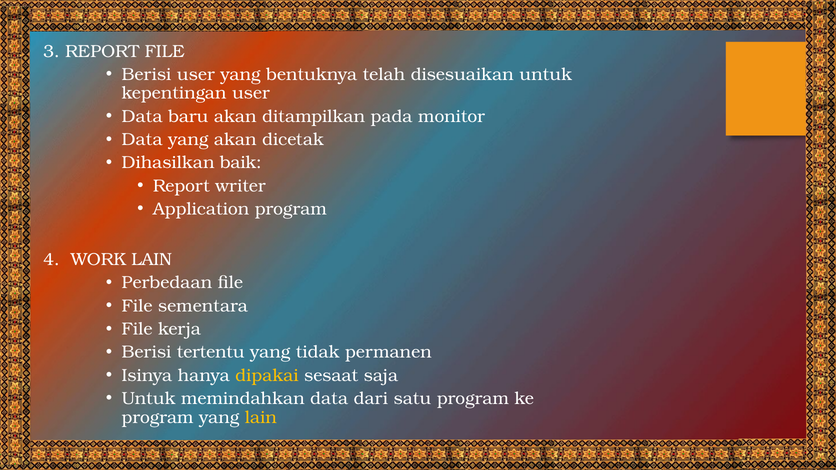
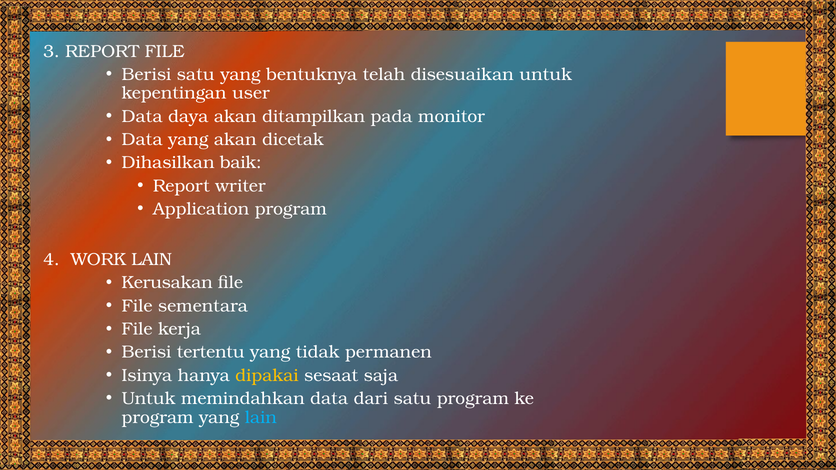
Berisi user: user -> satu (196, 74)
baru: baru -> daya (188, 116)
Perbedaan: Perbedaan -> Kerusakan (167, 283)
lain colour: yellow -> light blue (261, 417)
